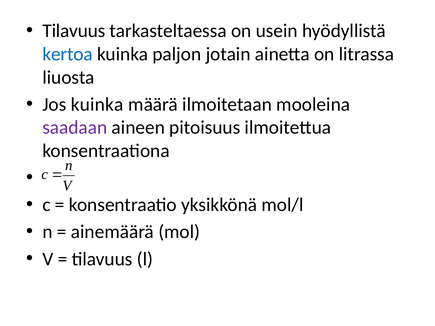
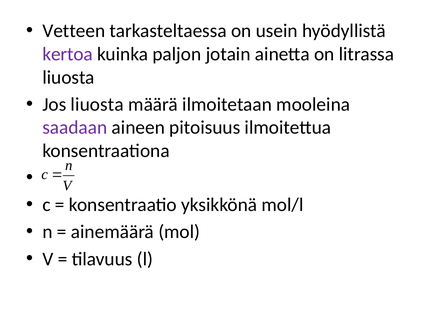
Tilavuus: Tilavuus -> Vetteen (74, 31)
kertoa colour: blue -> purple (68, 54)
Jos kuinka: kuinka -> liuosta (97, 104)
